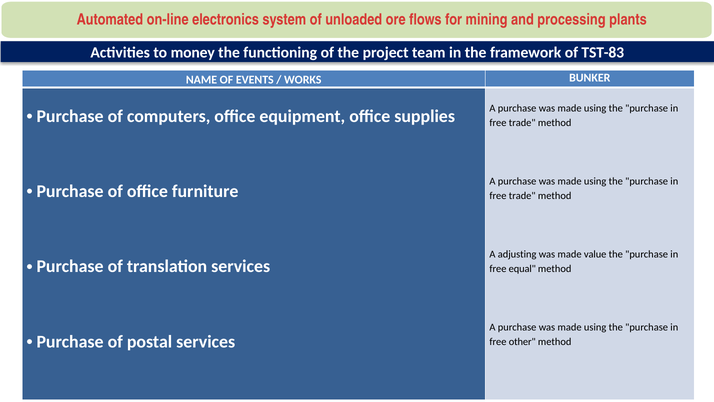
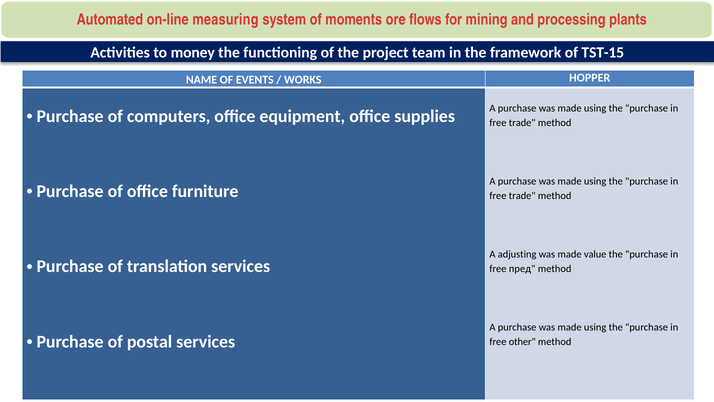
electronics: electronics -> measuring (225, 20)
unloaded: unloaded -> moments (354, 20)
TST-83: TST-83 -> TST-15 (603, 53)
BUNKER: BUNKER -> HOPPER (590, 78)
equal: equal -> пред (522, 269)
